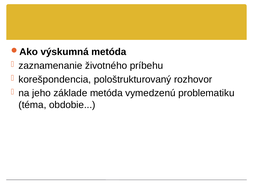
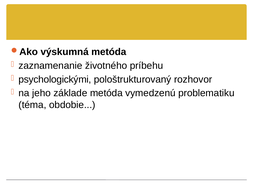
korešpondencia: korešpondencia -> psychologickými (55, 80)
